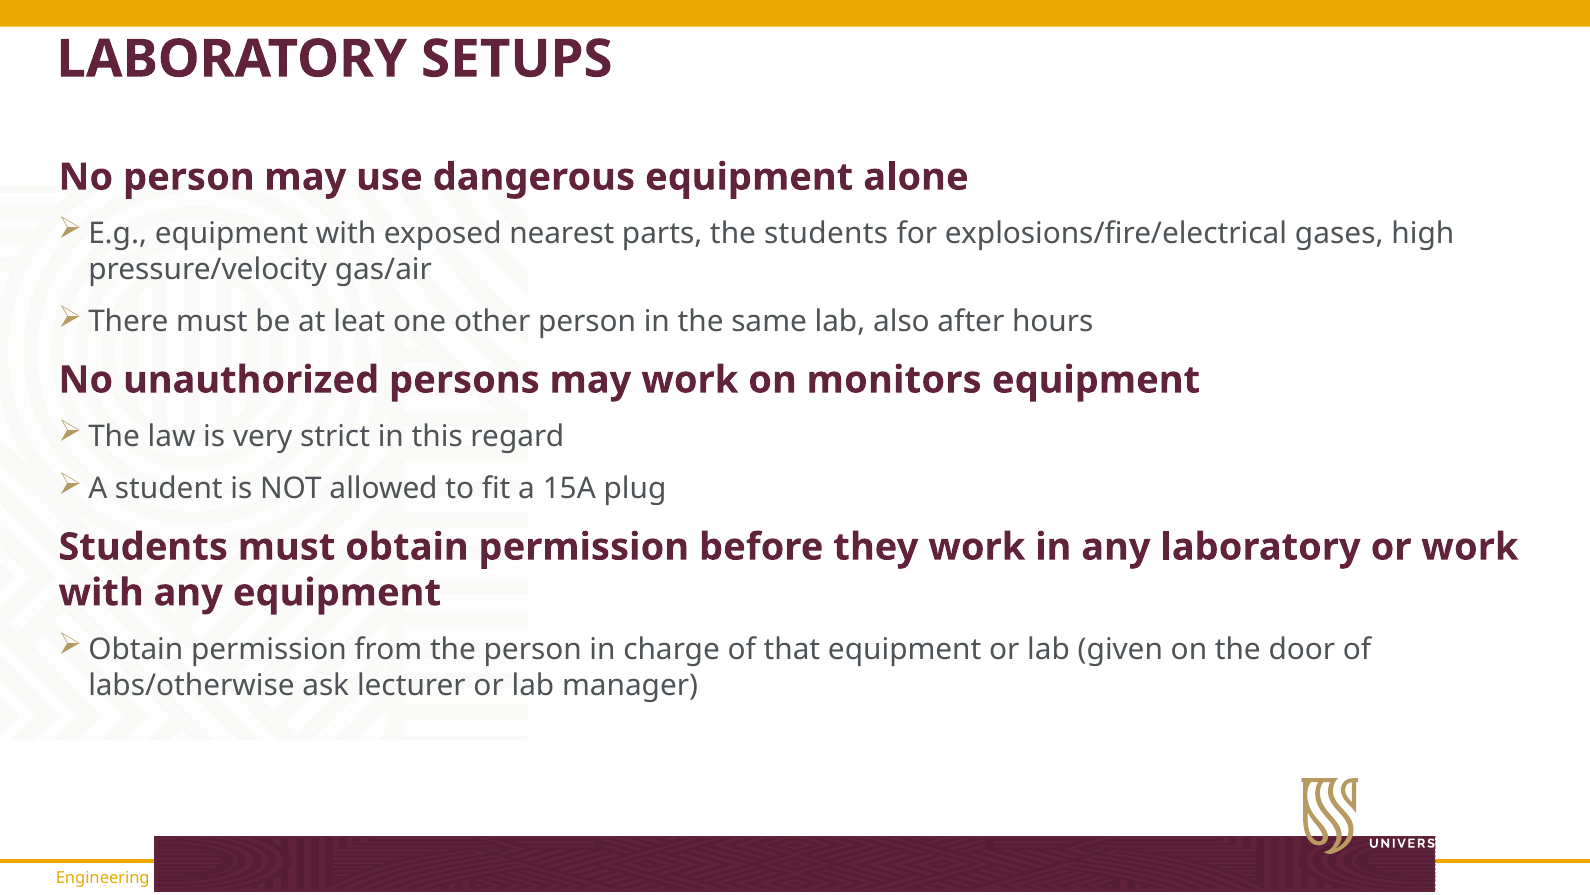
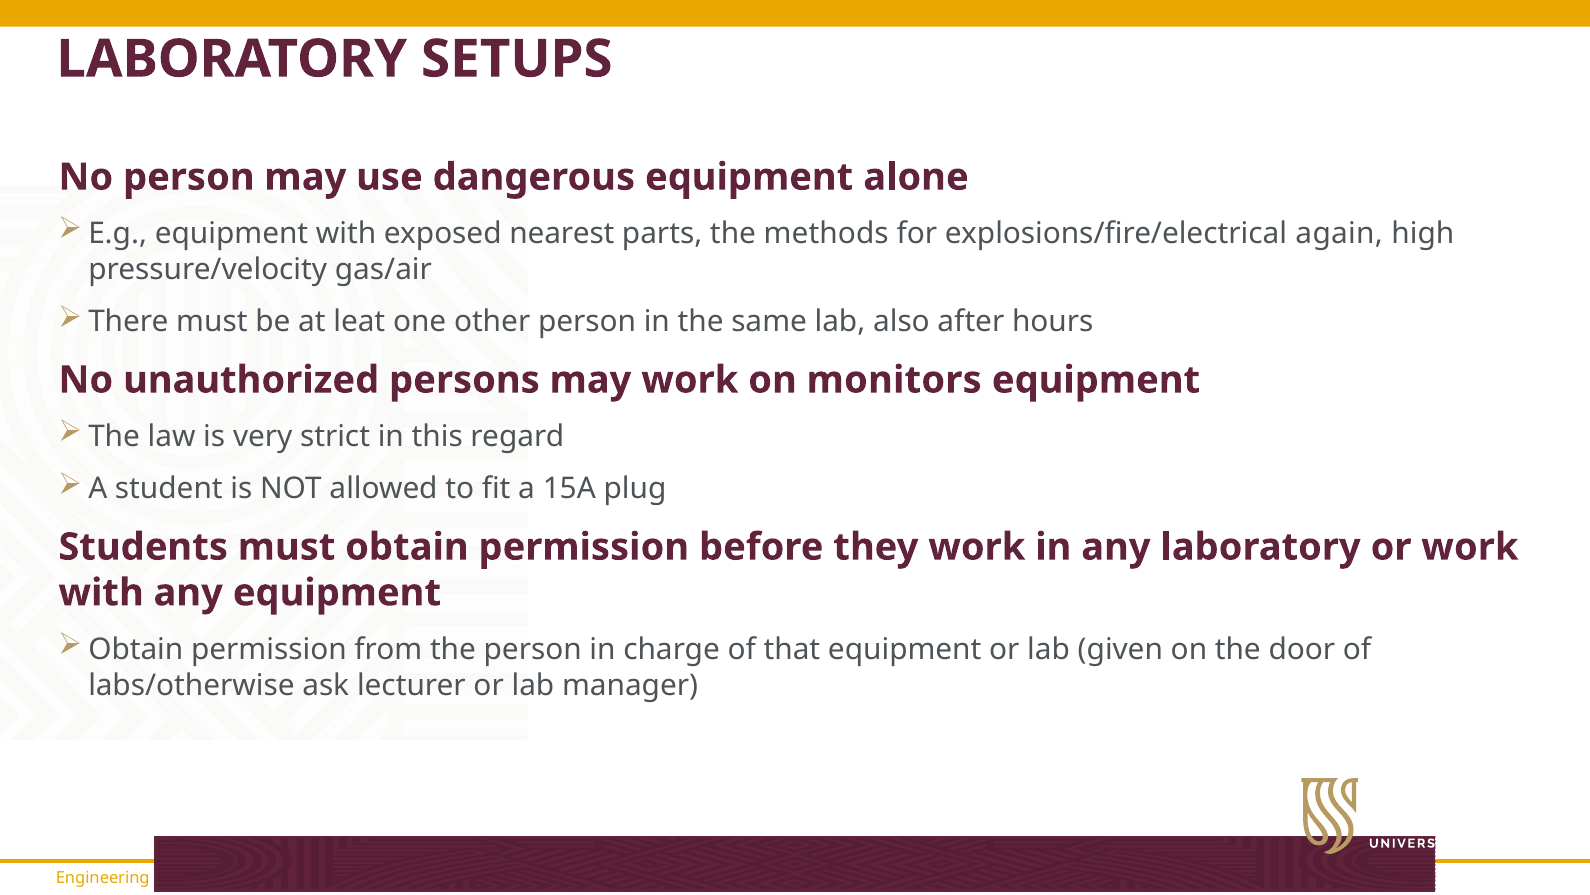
the students: students -> methods (826, 234)
gases: gases -> again (1339, 234)
